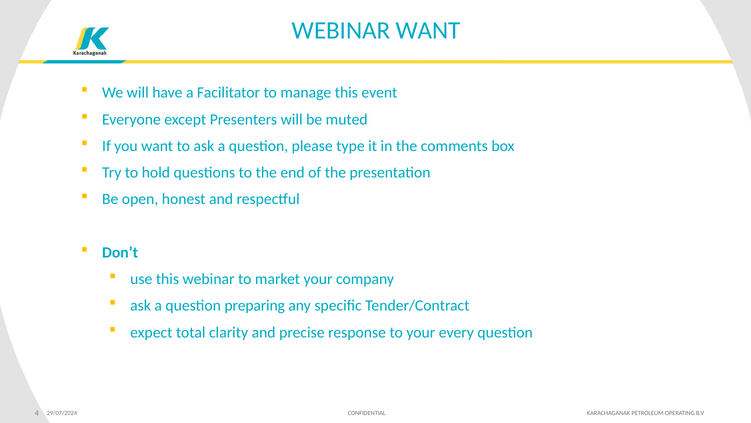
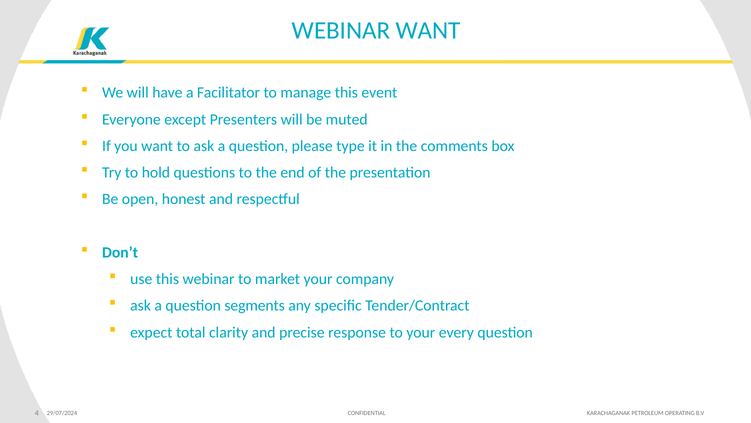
preparing: preparing -> segments (255, 305)
